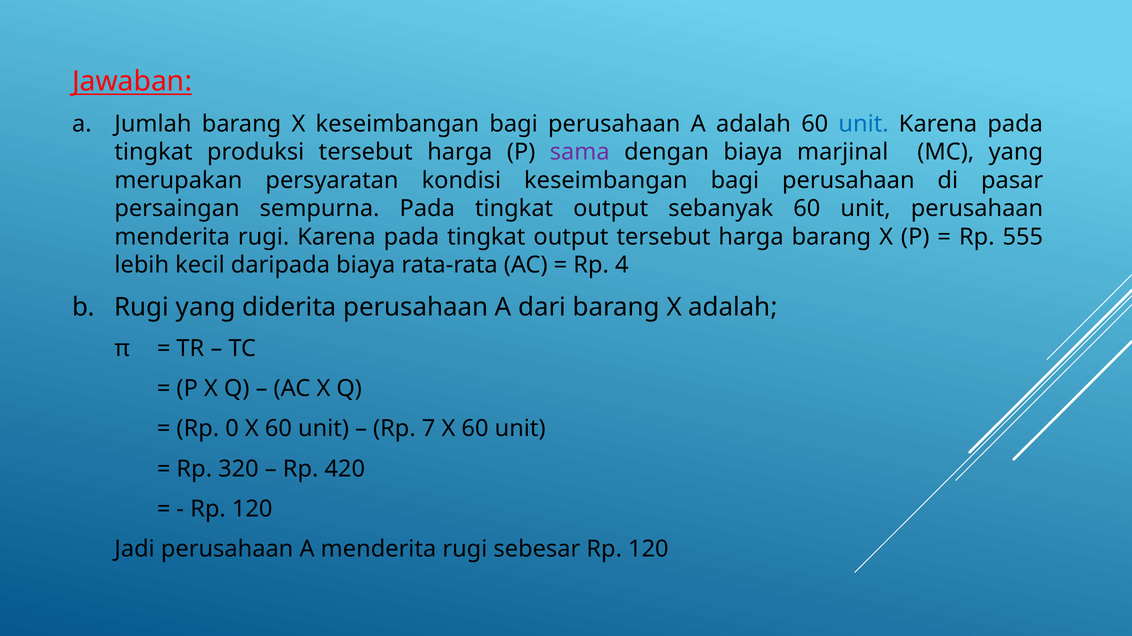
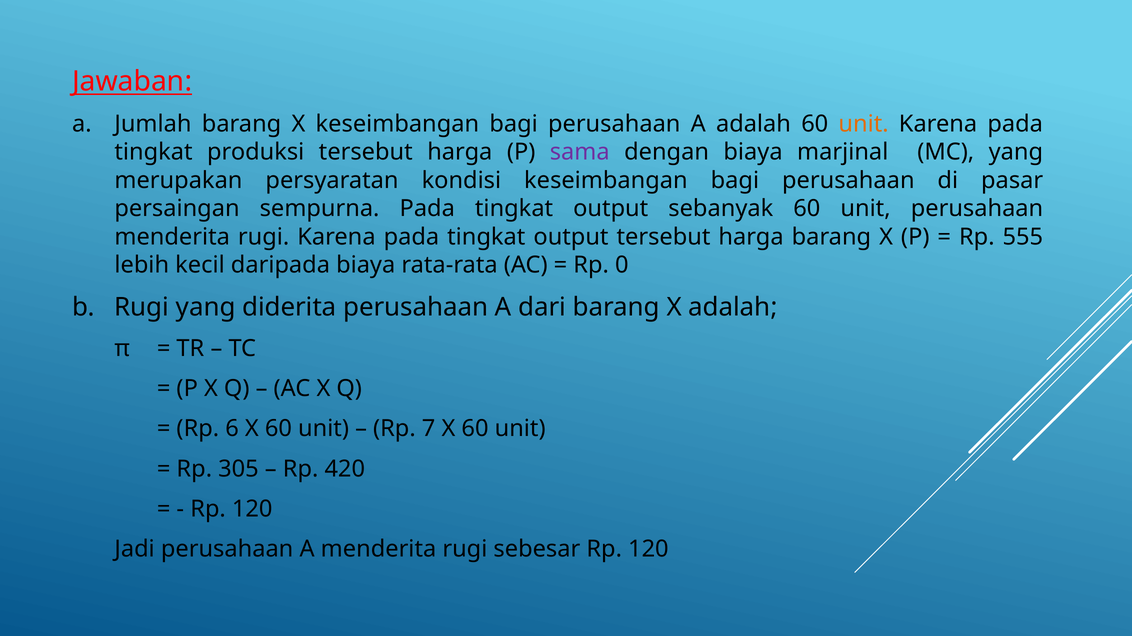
unit colour: blue -> orange (864, 124)
4: 4 -> 0 (622, 265)
0: 0 -> 6 (232, 429)
320: 320 -> 305 (238, 469)
